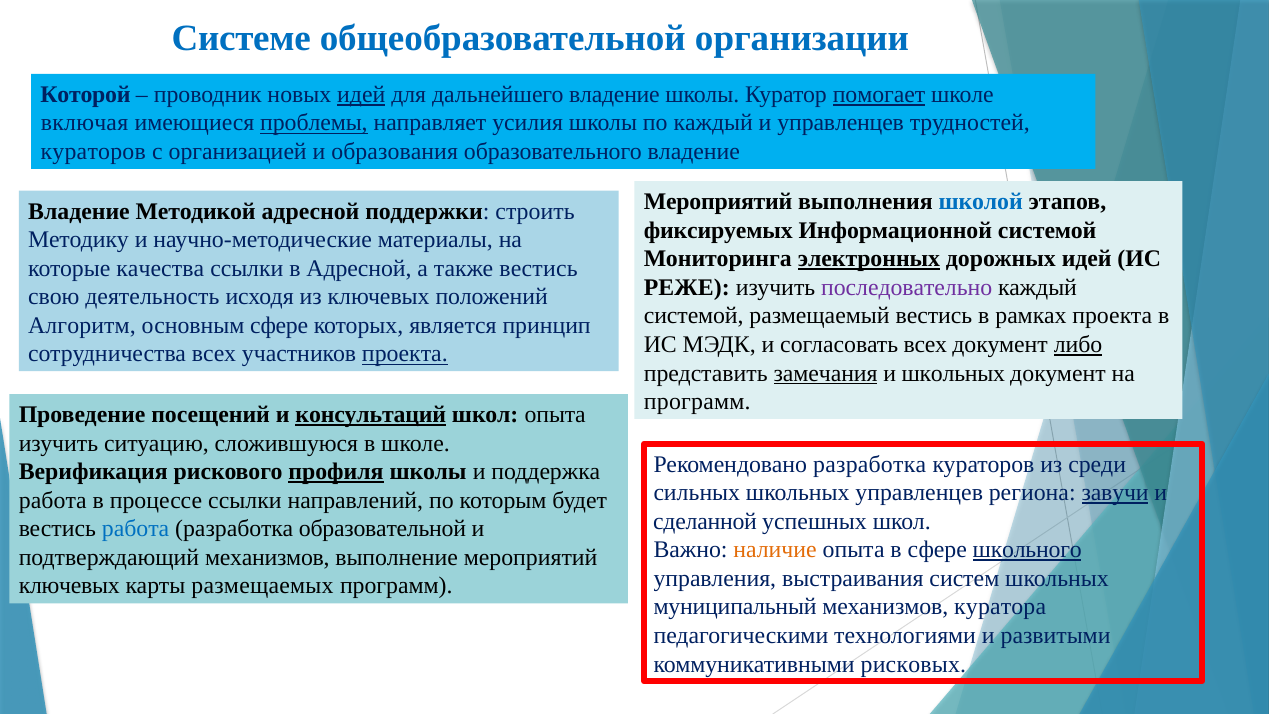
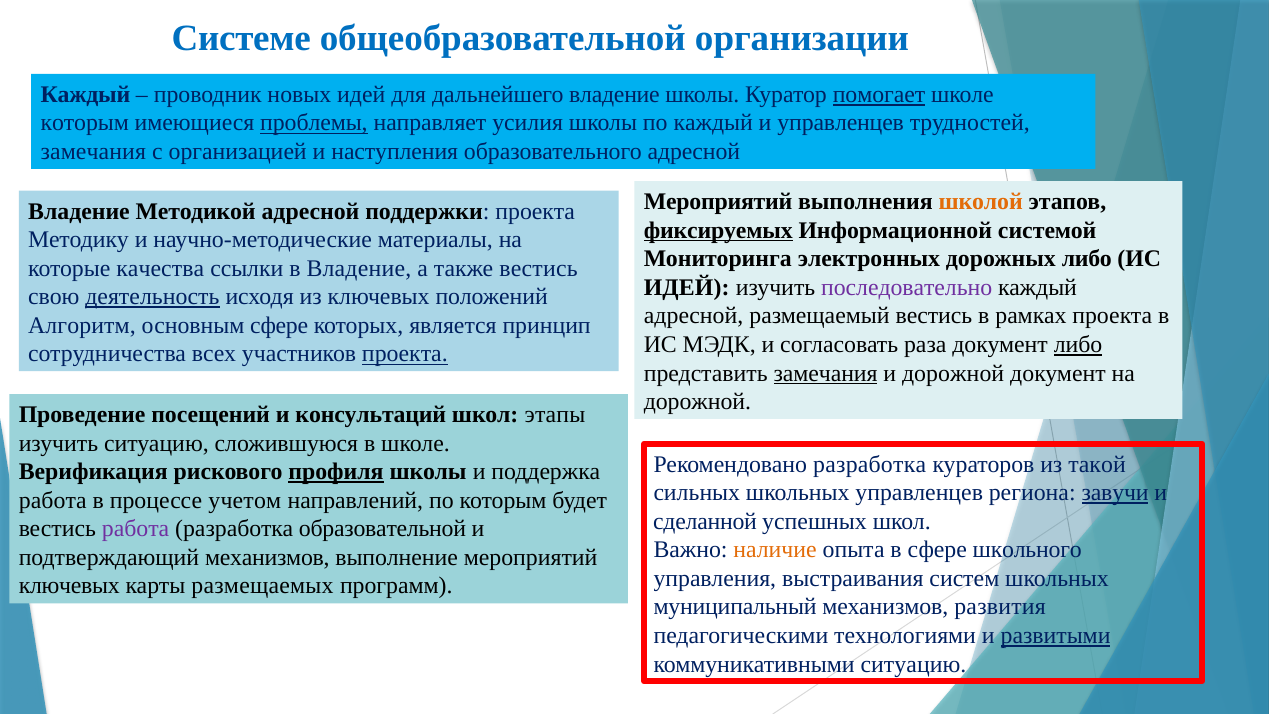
Которой: Которой -> Каждый (85, 95)
идей underline: present -> none (361, 95)
включая: включая -> которым (85, 123)
кураторов: кураторов -> замечания (93, 152)
образования: образования -> наступления (395, 152)
образовательного владение: владение -> адресной (694, 152)
школой colour: blue -> orange (981, 202)
поддержки строить: строить -> проекта (535, 211)
фиксируемых underline: none -> present (718, 230)
электронных underline: present -> none (869, 259)
дорожных идей: идей -> либо (1087, 259)
в Адресной: Адресной -> Владение (359, 268)
РЕЖЕ: РЕЖЕ -> ИДЕЙ (687, 287)
деятельность underline: none -> present (152, 297)
системой: системой -> адресной (694, 316)
согласовать всех: всех -> раза (925, 345)
и школьных: школьных -> дорожной (953, 373)
программ: программ -> дорожной (697, 402)
консультаций underline: present -> none (371, 415)
школ опыта: опыта -> этапы (555, 415)
среди: среди -> такой (1097, 464)
процессе ссылки: ссылки -> учетом (245, 500)
работа colour: blue -> purple (136, 529)
школьного underline: present -> none (1027, 550)
куратора: куратора -> развития (1000, 607)
развитыми underline: none -> present (1056, 635)
коммуникативными рисковых: рисковых -> ситуацию (913, 664)
